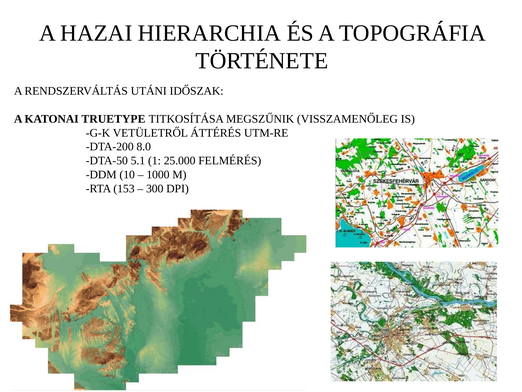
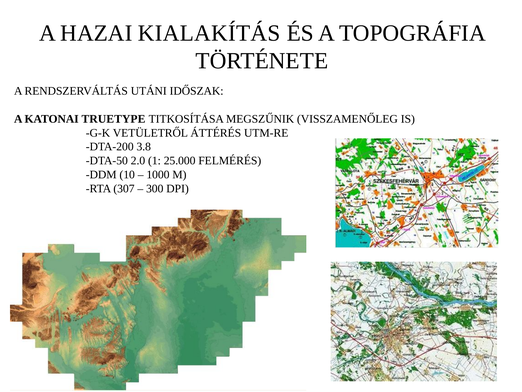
HIERARCHIA: HIERARCHIA -> KIALAKÍTÁS (209, 33)
8.0: 8.0 -> 3.8 (144, 147)
5.1: 5.1 -> 2.0 (138, 161)
153: 153 -> 307 (124, 188)
